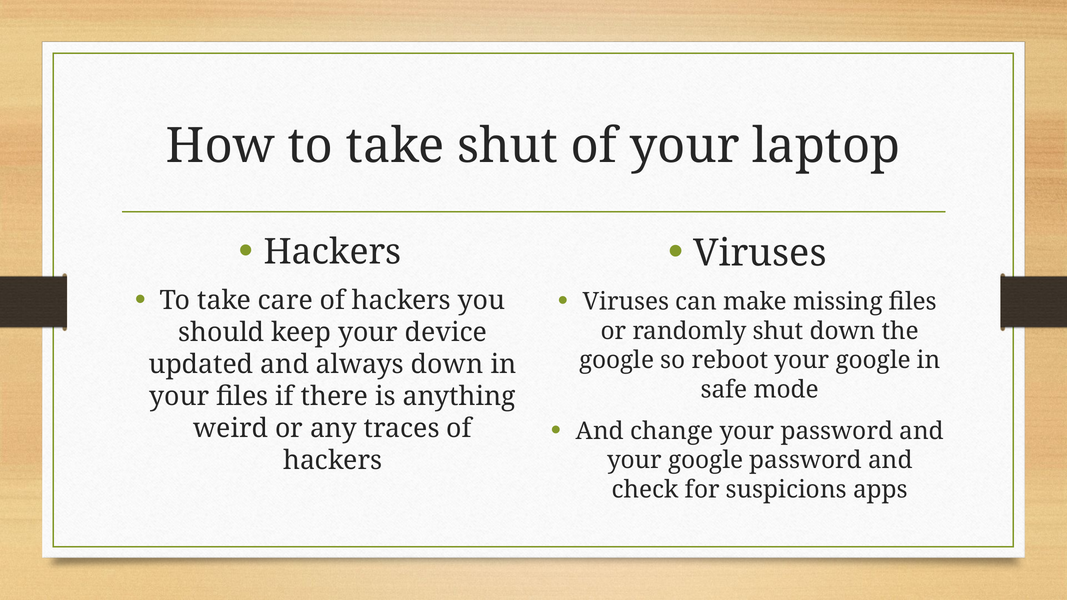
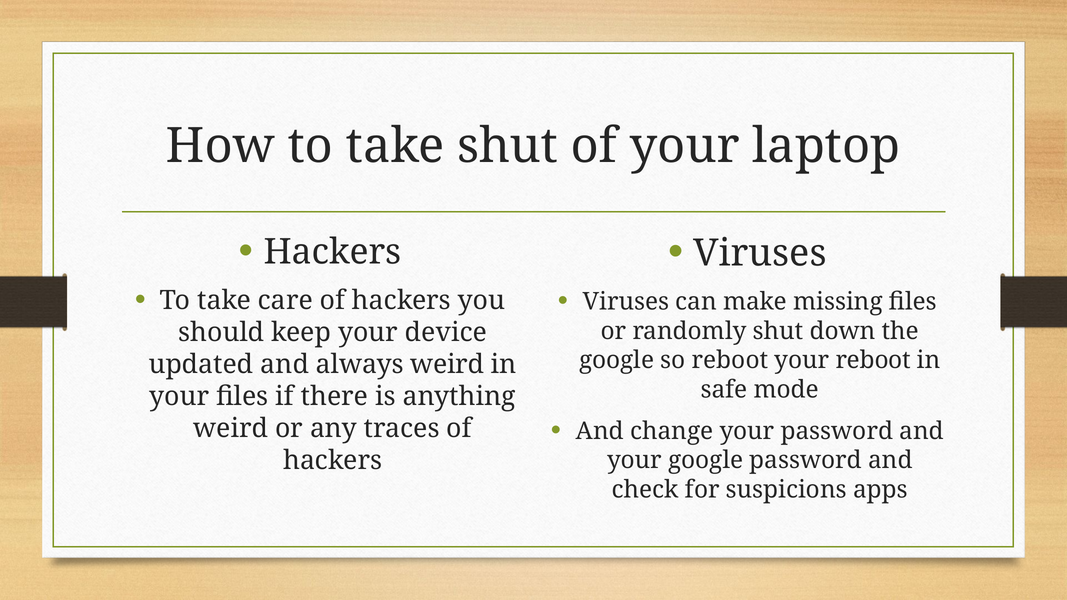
reboot your google: google -> reboot (873, 360)
always down: down -> weird (447, 365)
